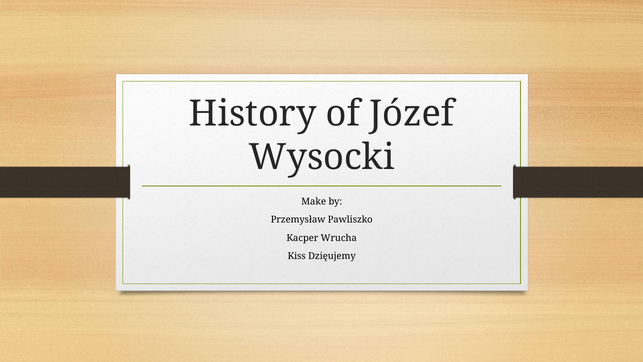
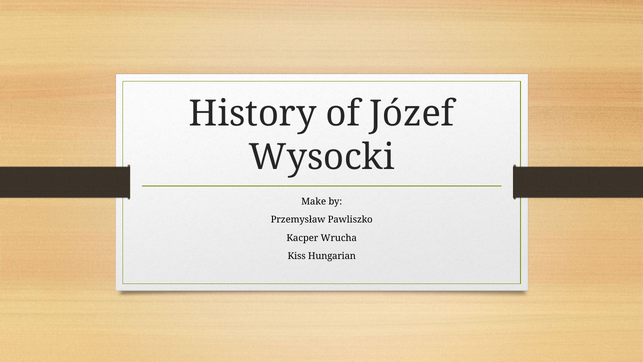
Dzięujemy: Dzięujemy -> Hungarian (332, 256)
